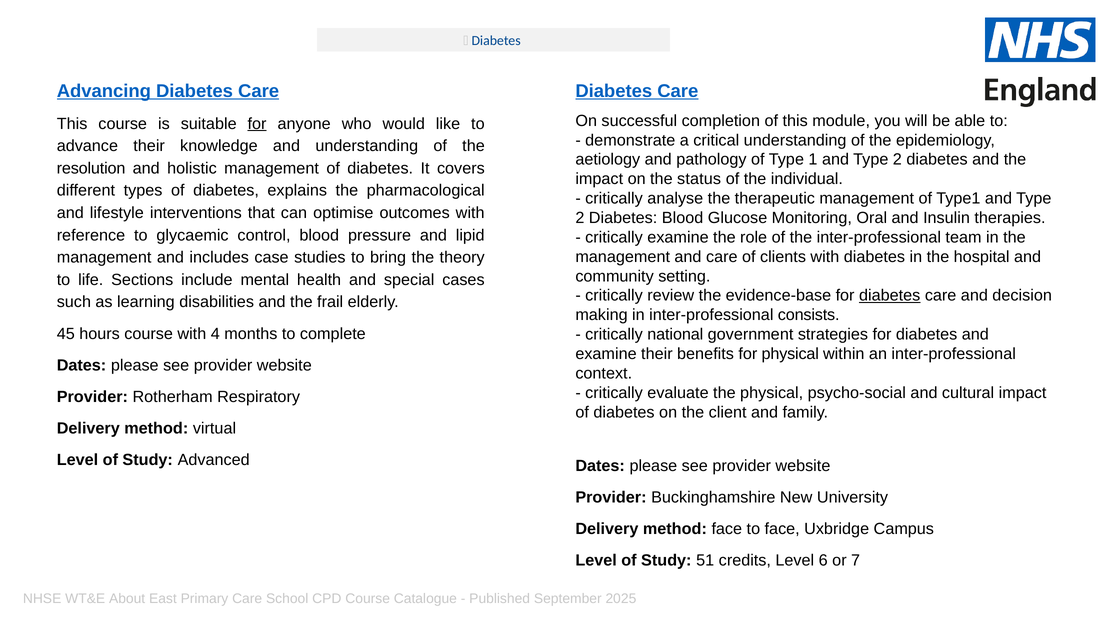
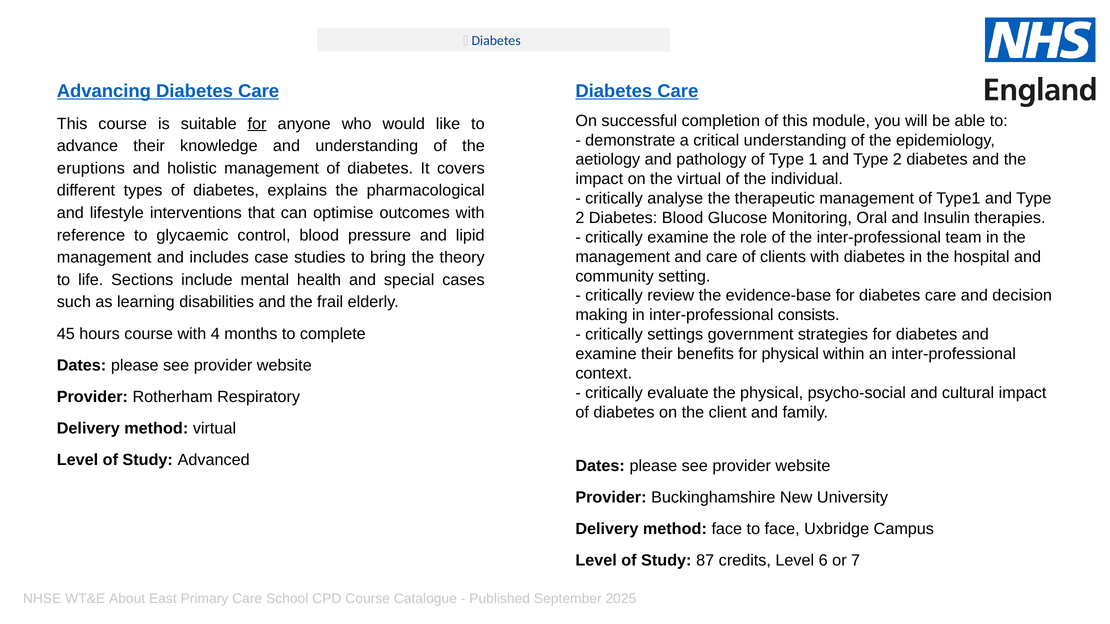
resolution: resolution -> eruptions (91, 168)
the status: status -> virtual (699, 179)
diabetes underline: present -> none (890, 296)
national: national -> settings (675, 335)
51: 51 -> 87 (705, 561)
